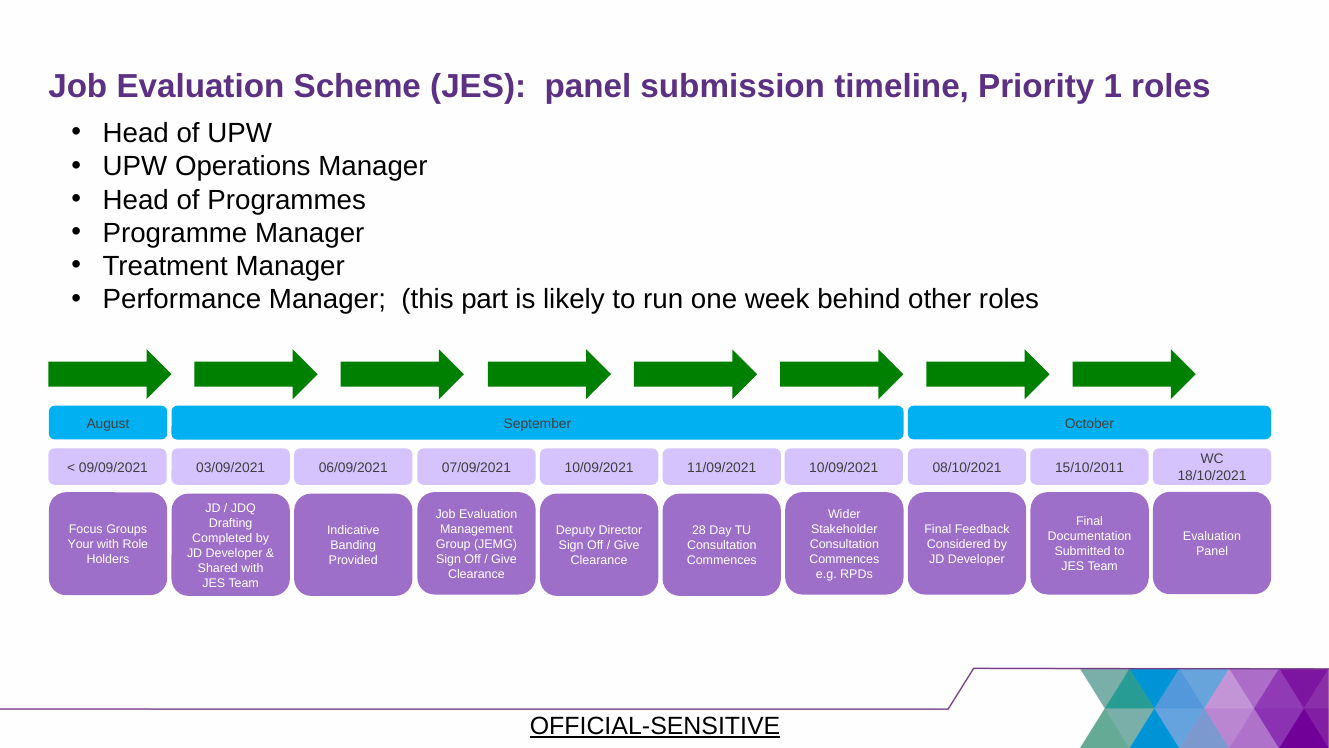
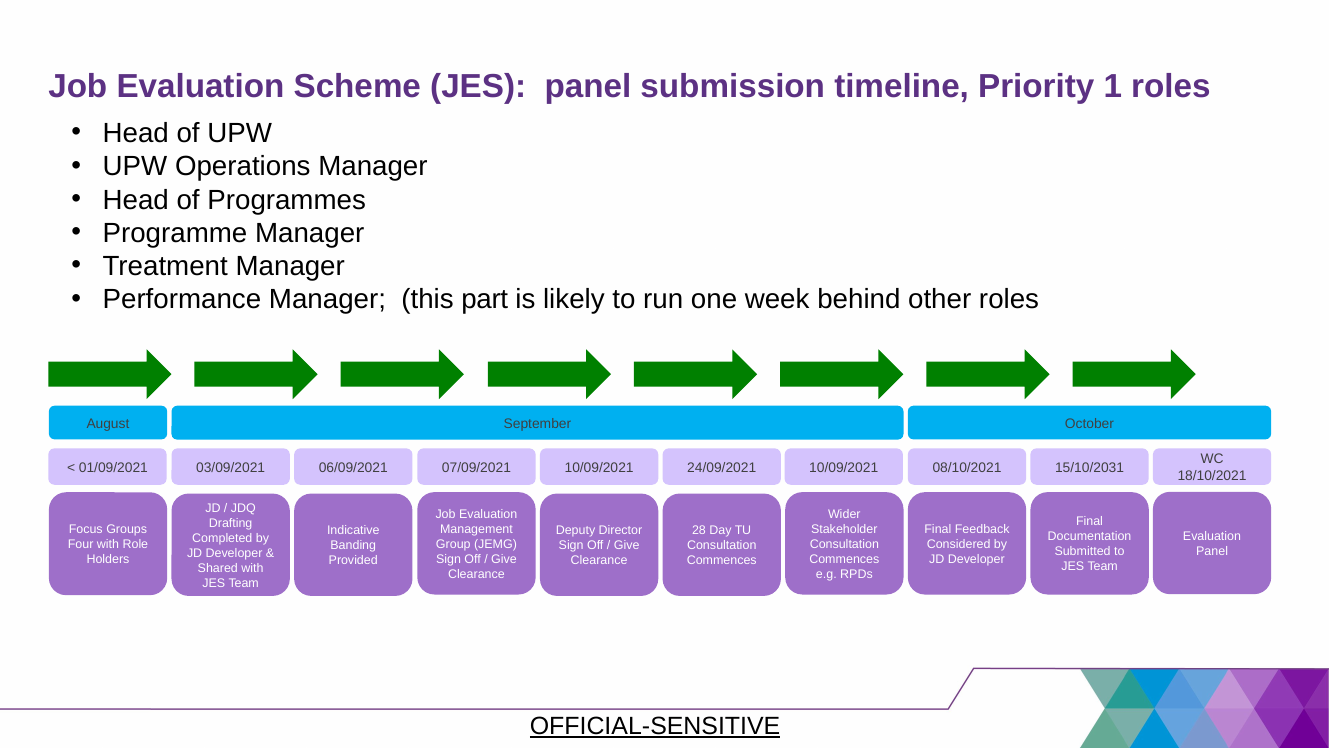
09/09/2021: 09/09/2021 -> 01/09/2021 (113, 467)
11/09/2021: 11/09/2021 -> 24/09/2021 (722, 467)
15/10/2011: 15/10/2011 -> 15/10/2031 (1090, 467)
Your: Your -> Four (81, 544)
